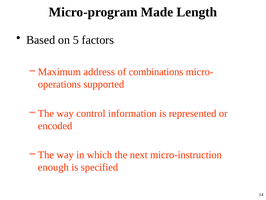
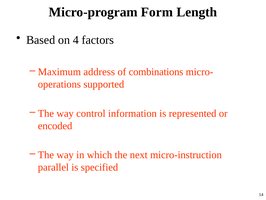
Made: Made -> Form (157, 12)
5: 5 -> 4 (76, 40)
enough: enough -> parallel (53, 167)
